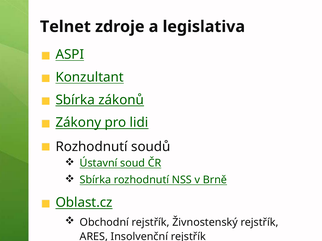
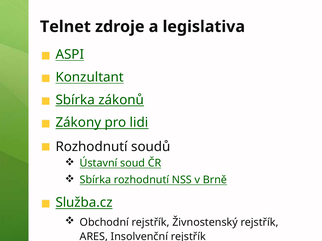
Oblast.cz: Oblast.cz -> Služba.cz (84, 203)
